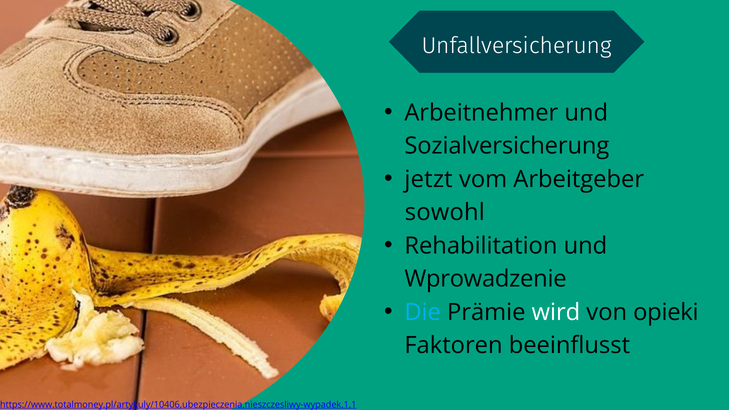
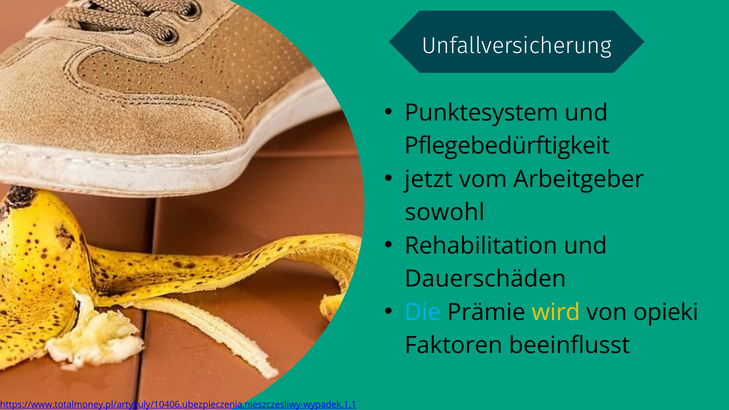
Arbeitnehmer: Arbeitnehmer -> Punktesystem (481, 113)
Sozialversicherung: Sozialversicherung -> Pflegebedürftigkeit (507, 146)
Wprowadzenie: Wprowadzenie -> Dauerschäden (485, 279)
wird colour: white -> yellow (556, 312)
